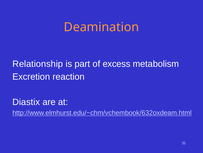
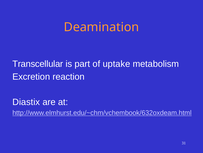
Relationship: Relationship -> Transcellular (38, 64)
excess: excess -> uptake (116, 64)
